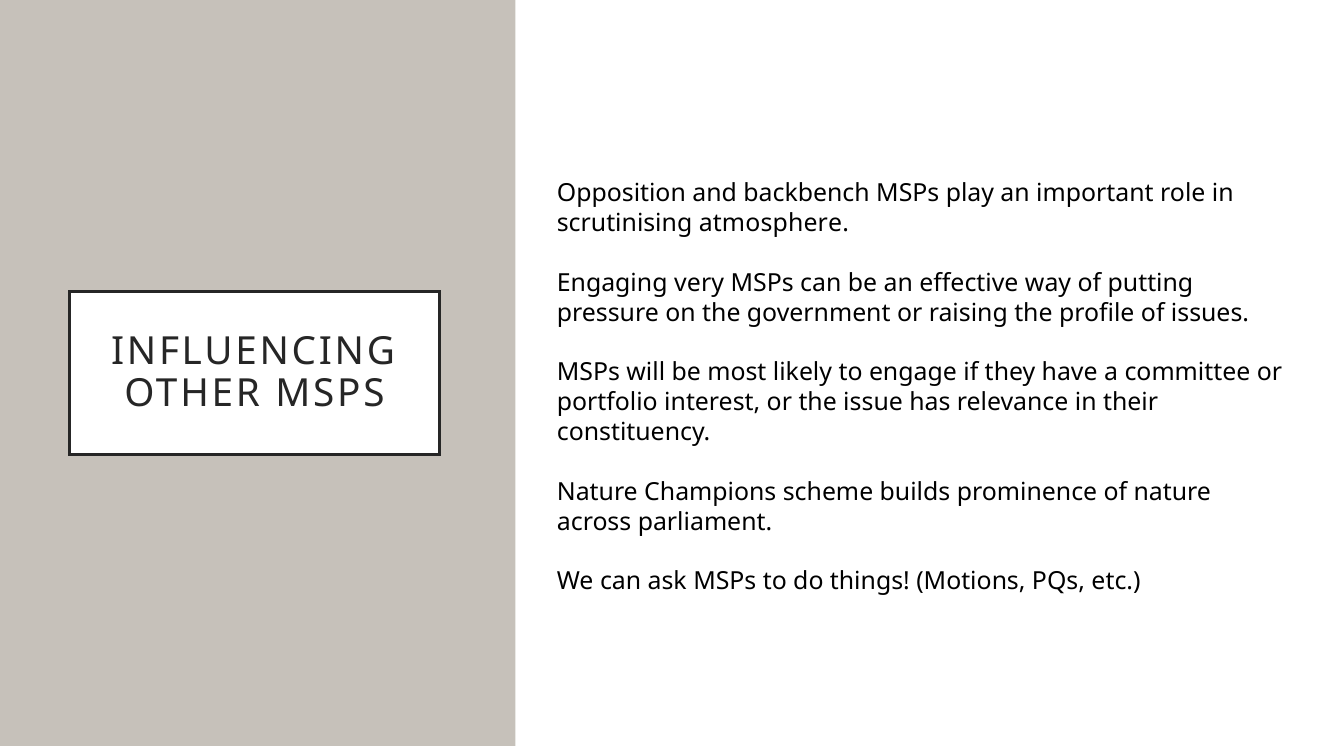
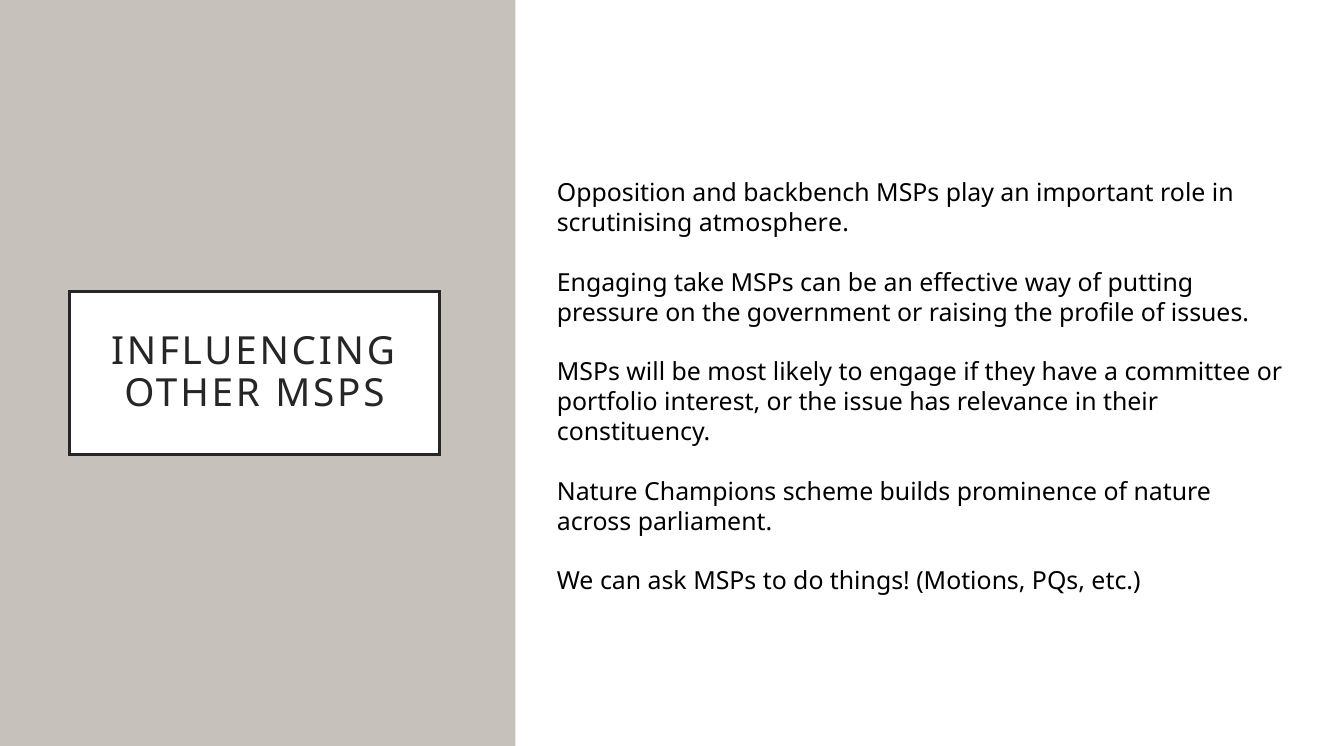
very: very -> take (699, 283)
